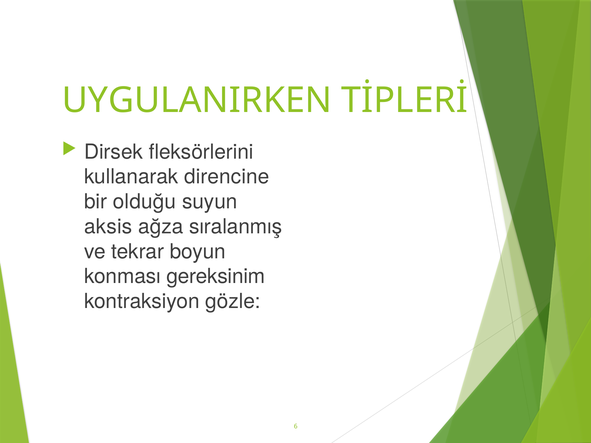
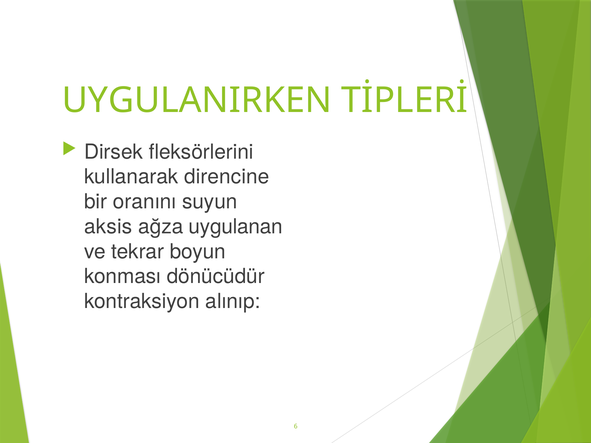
olduğu: olduğu -> oranını (144, 202)
sıralanmış: sıralanmış -> uygulanan (236, 227)
gereksinim: gereksinim -> dönücüdür (216, 277)
gözle: gözle -> alınıp (233, 302)
